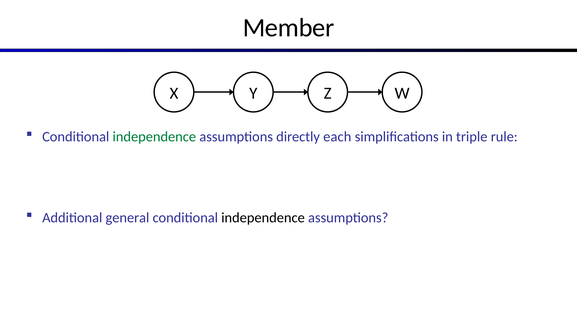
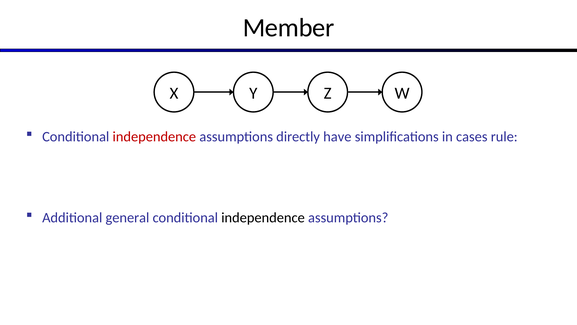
independence colour: green -> red (154, 137)
each: each -> have (337, 137)
triple: triple -> cases (472, 137)
